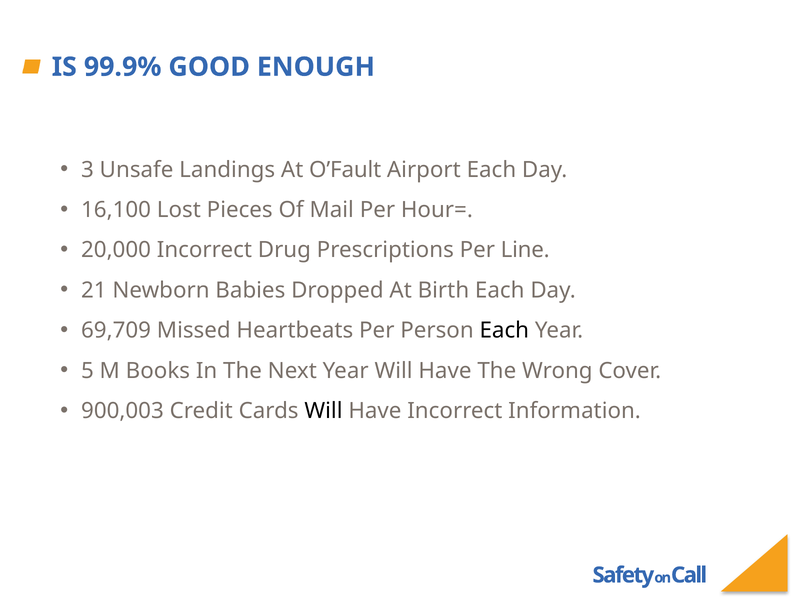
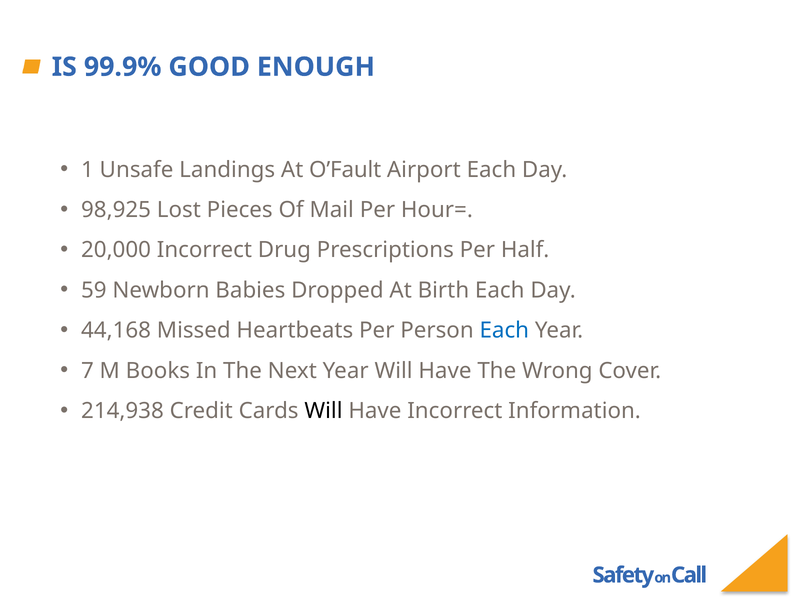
3: 3 -> 1 (87, 170)
16,100: 16,100 -> 98,925 (116, 210)
Line: Line -> Half (525, 250)
21: 21 -> 59 (94, 290)
69,709: 69,709 -> 44,168 (116, 330)
Each colour: black -> blue (504, 330)
5: 5 -> 7 (87, 371)
900,003: 900,003 -> 214,938 (122, 411)
